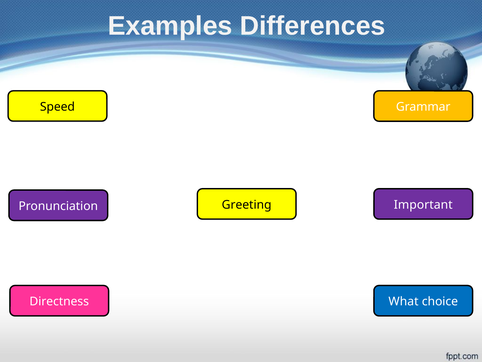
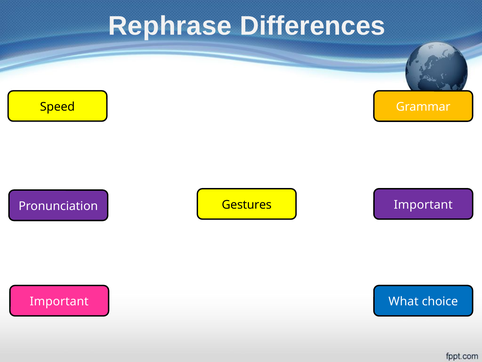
Examples: Examples -> Rephrase (170, 26)
Greeting: Greeting -> Gestures (247, 204)
Directness: Directness -> Important (59, 301)
